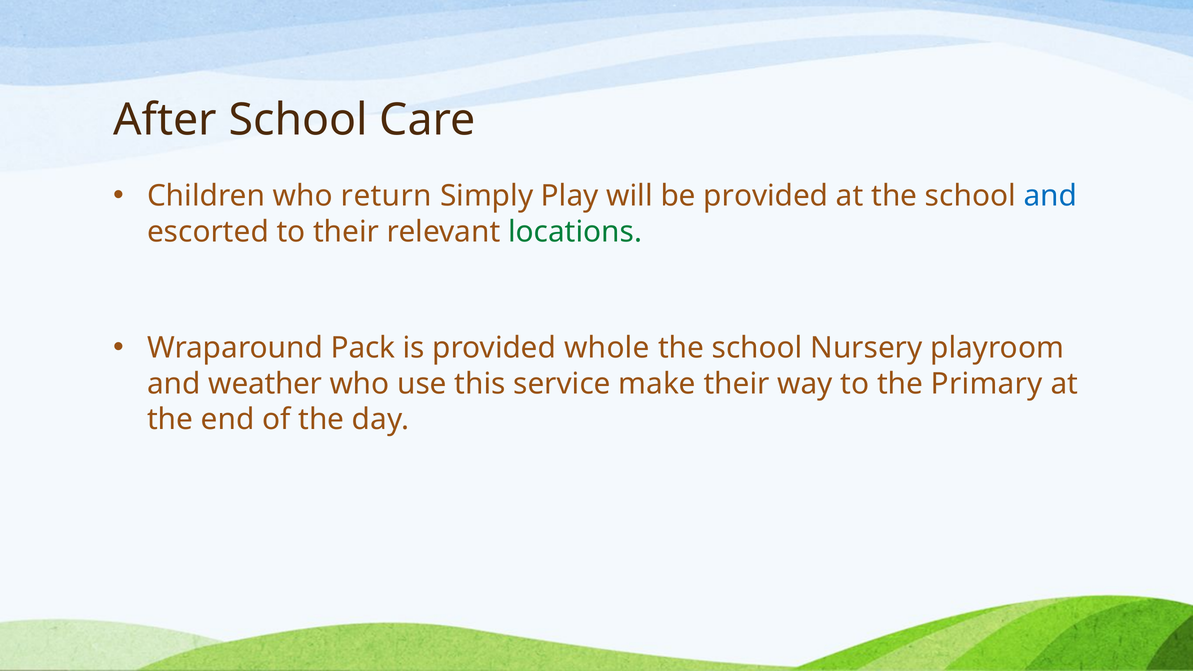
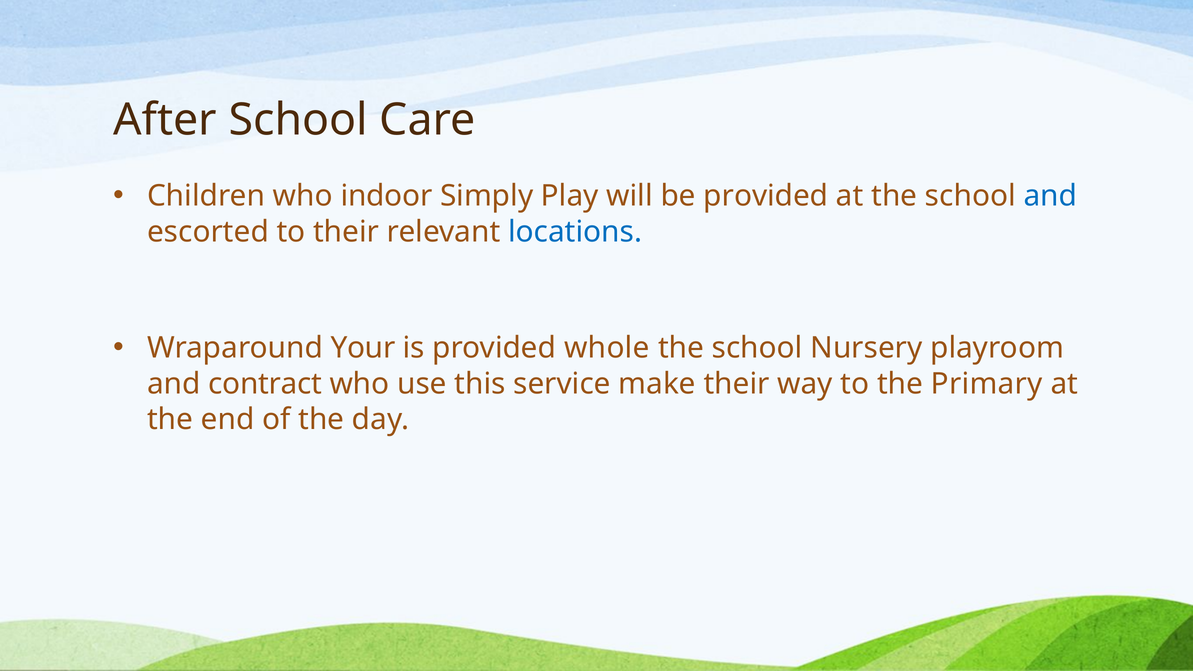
return: return -> indoor (387, 196)
locations colour: green -> blue (575, 232)
Pack: Pack -> Your (363, 348)
weather: weather -> contract (265, 384)
